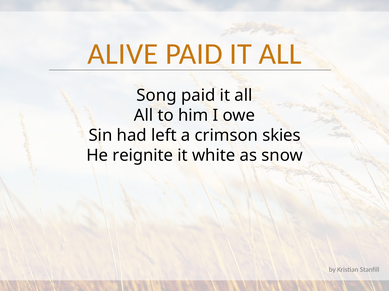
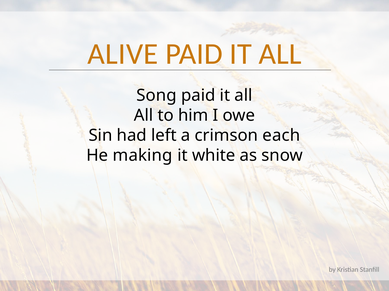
skies: skies -> each (281, 136)
reignite: reignite -> making (143, 156)
